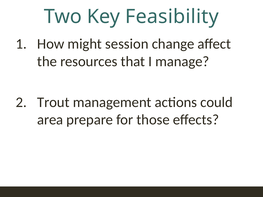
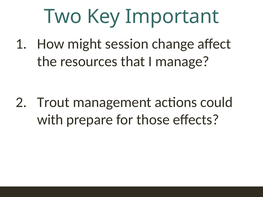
Feasibility: Feasibility -> Important (172, 17)
area: area -> with (50, 120)
